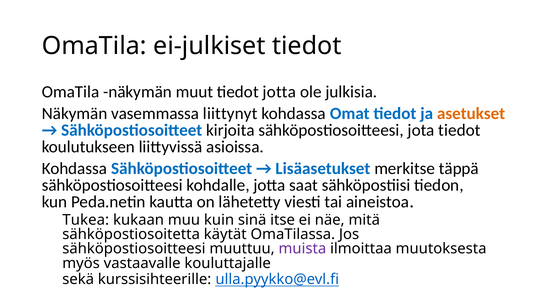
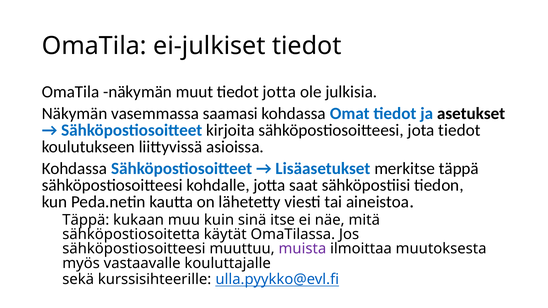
liittynyt: liittynyt -> saamasi (230, 114)
asetukset colour: orange -> black (471, 114)
Tukea: Tukea -> Täppä (86, 220)
